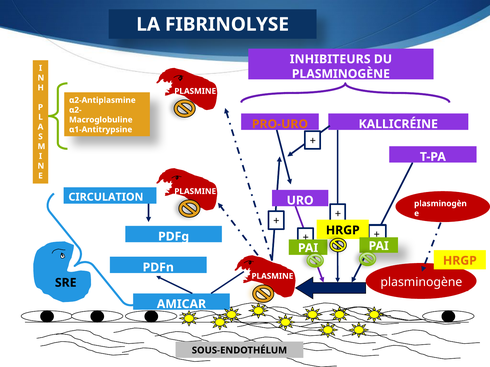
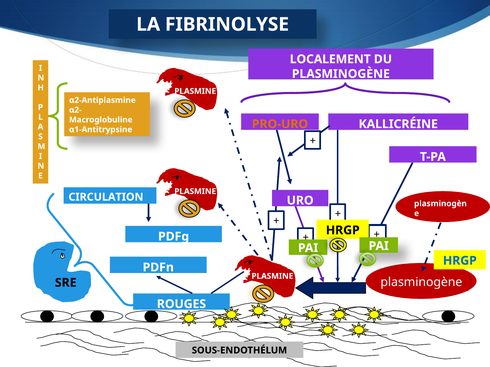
INHIBITEURS: INHIBITEURS -> LOCALEMENT (330, 59)
HRGP colour: orange -> blue (460, 261)
AMICAR: AMICAR -> ROUGES (181, 304)
